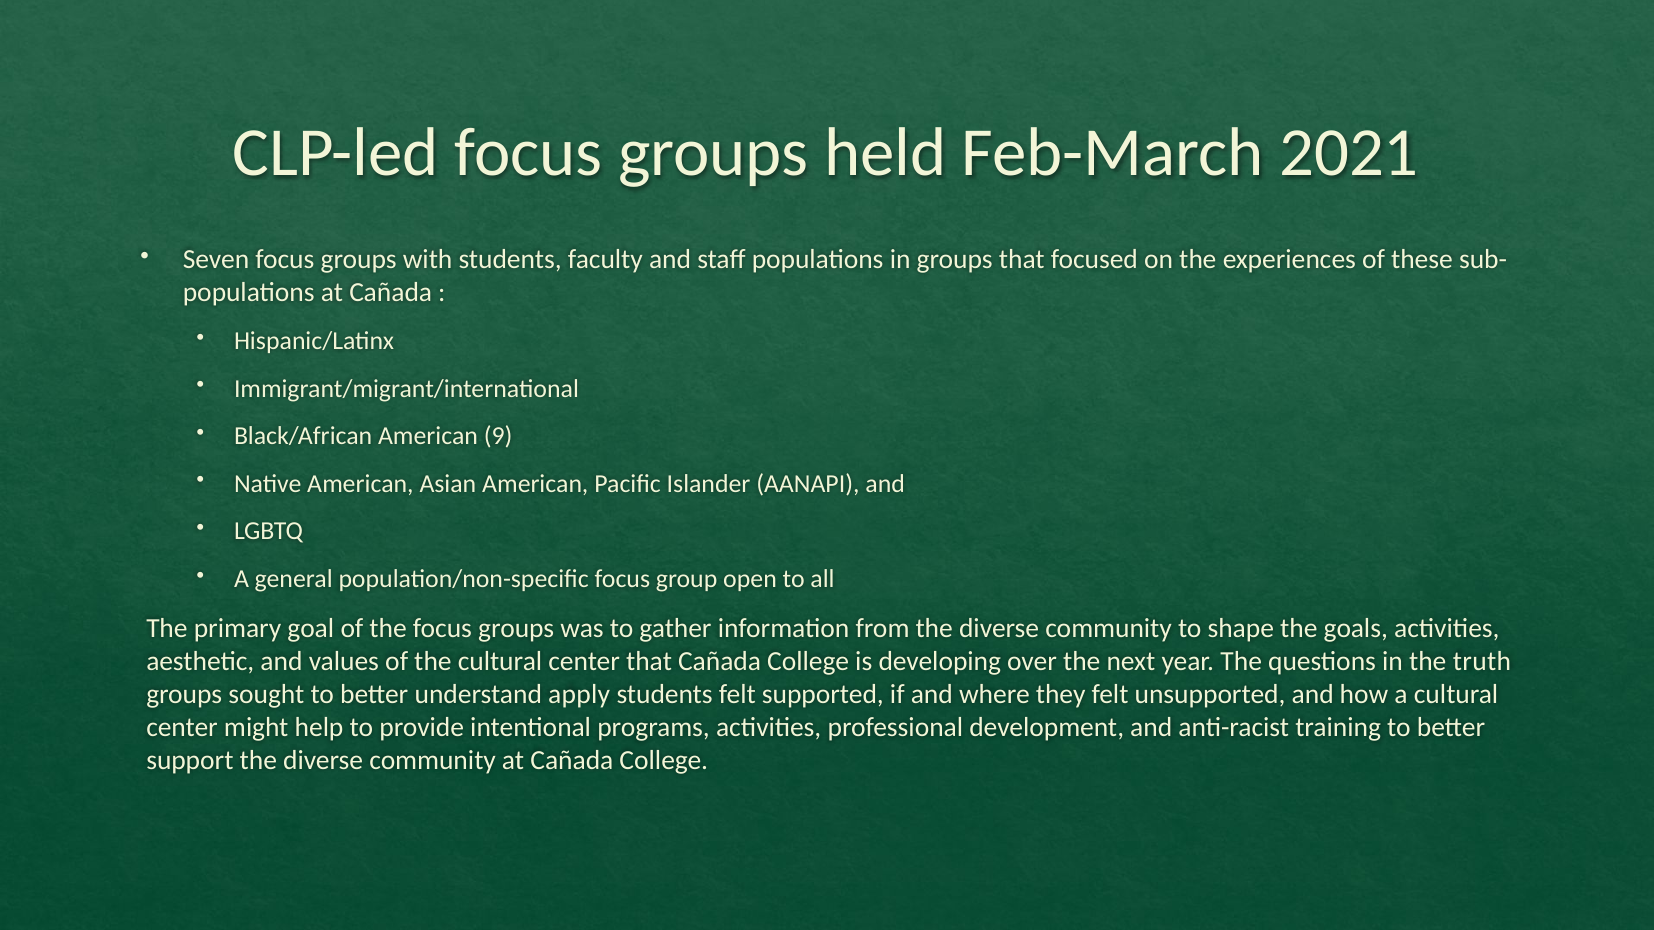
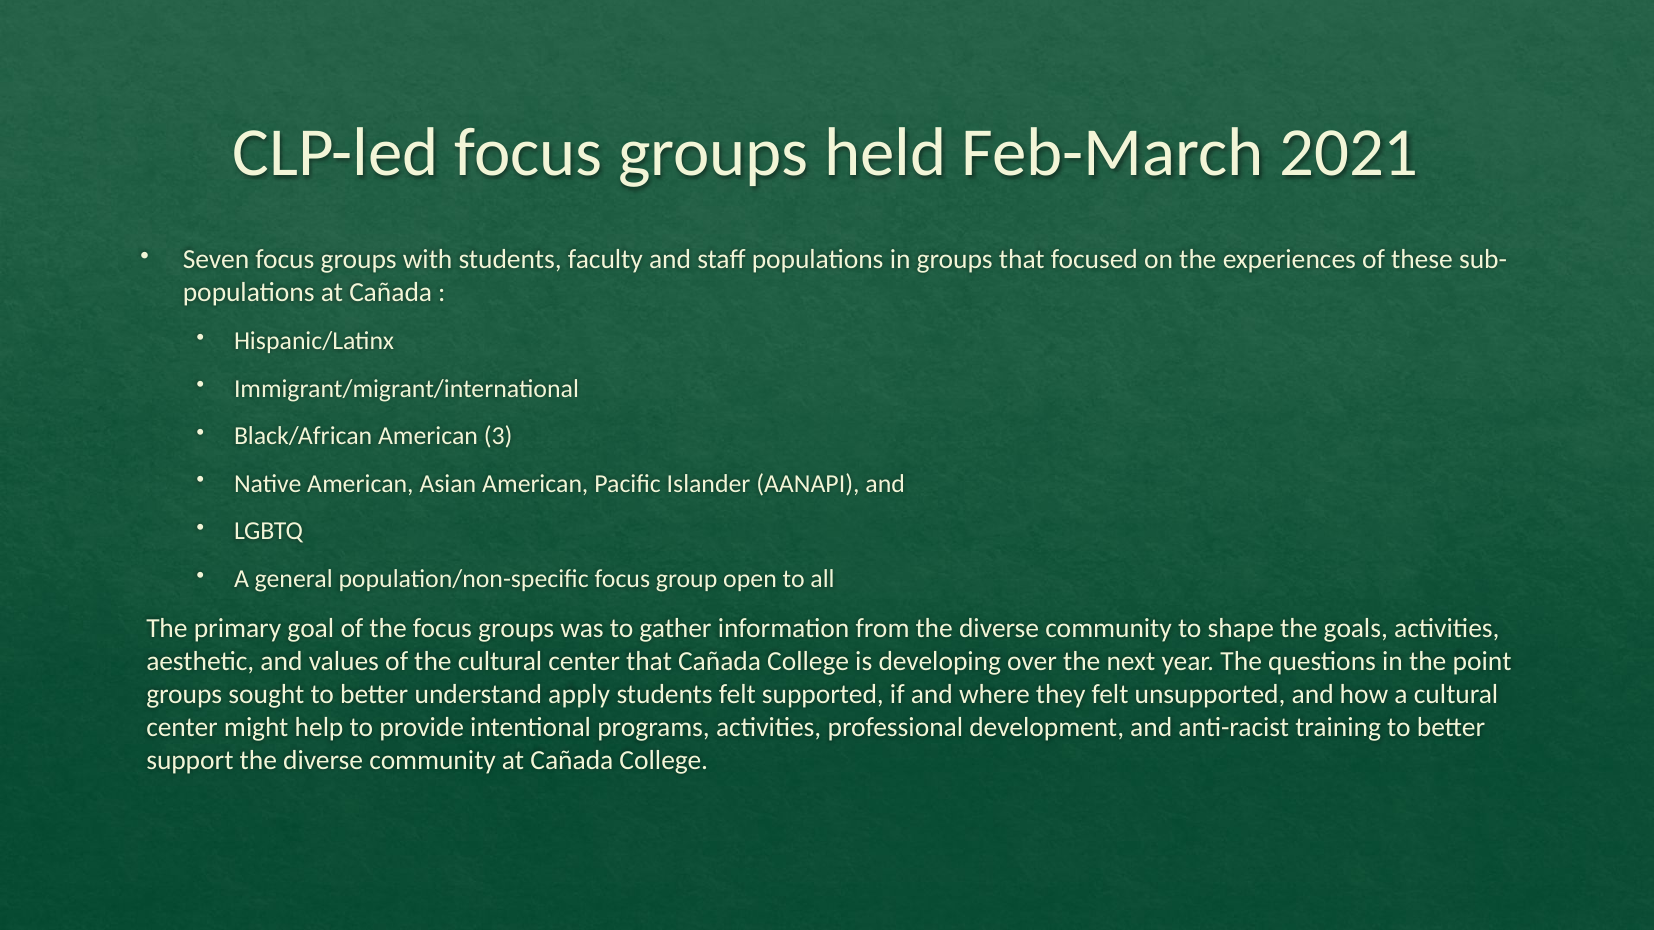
9: 9 -> 3 (498, 436)
truth: truth -> point (1482, 662)
